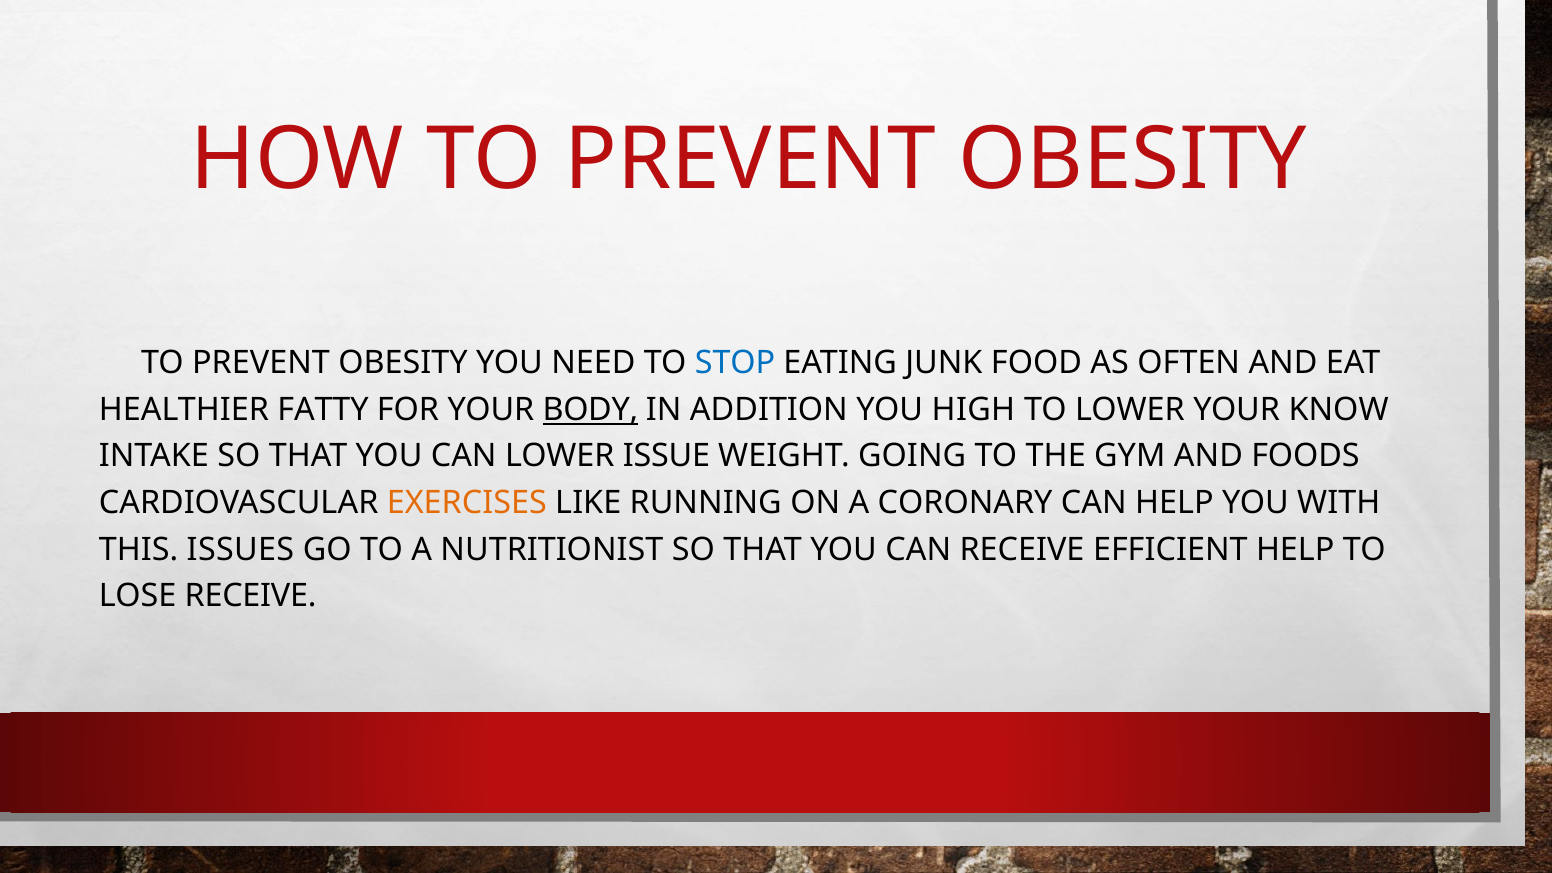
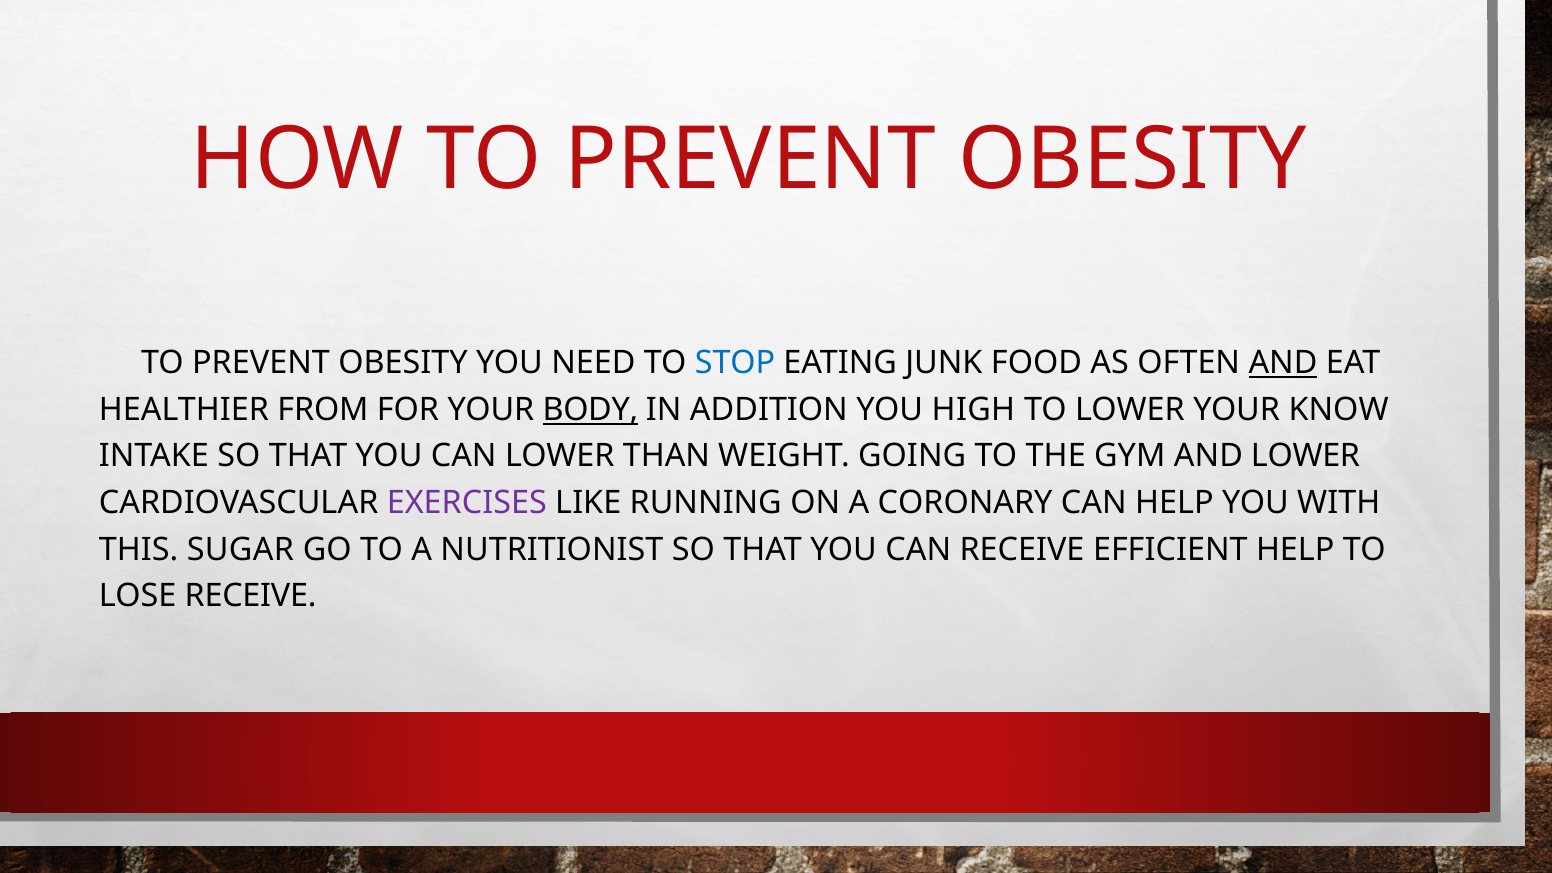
AND underline: none -> present (1283, 363)
FATTY: FATTY -> FROM (323, 410)
ISSUE: ISSUE -> THAN (666, 456)
AND FOODS: FOODS -> LOWER (1306, 456)
EXERCISES colour: orange -> purple (467, 503)
ISSUES: ISSUES -> SUGAR (240, 549)
